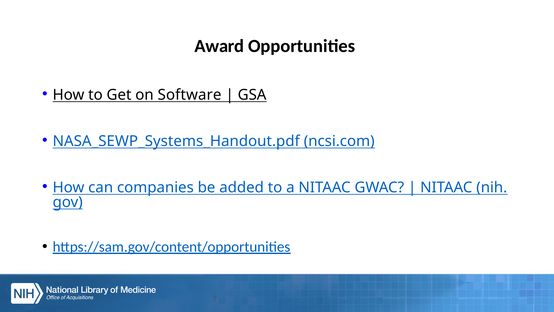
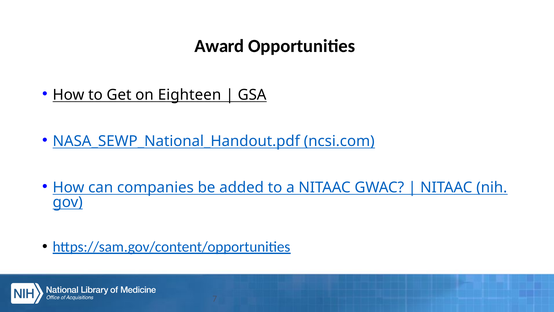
Software: Software -> Eighteen (190, 95)
NASA_SEWP_Systems_Handout.pdf: NASA_SEWP_Systems_Handout.pdf -> NASA_SEWP_National_Handout.pdf (176, 141)
